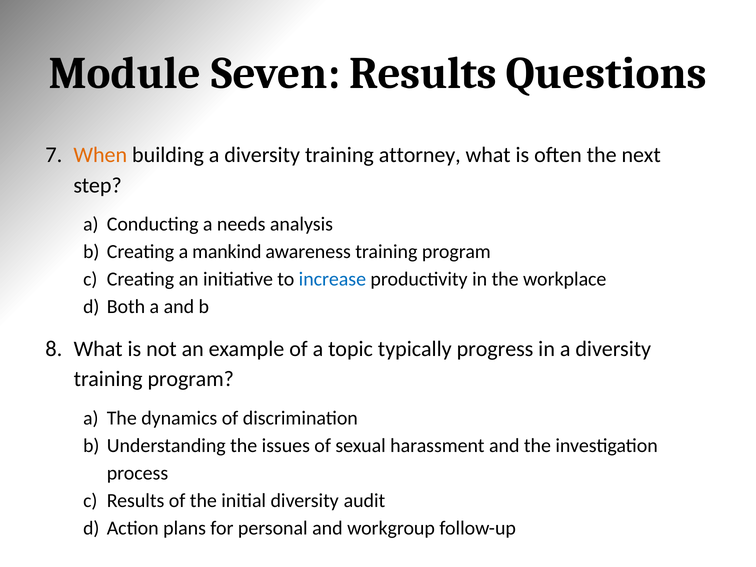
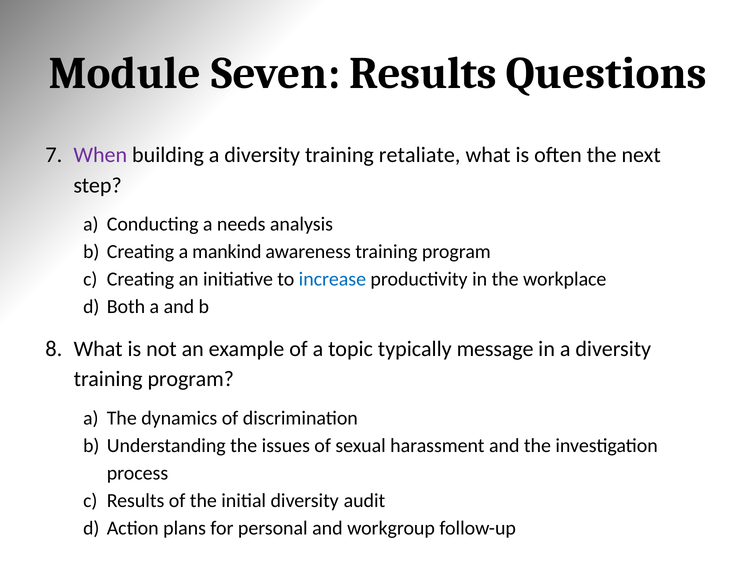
When colour: orange -> purple (100, 155)
attorney: attorney -> retaliate (420, 155)
progress: progress -> message (495, 349)
